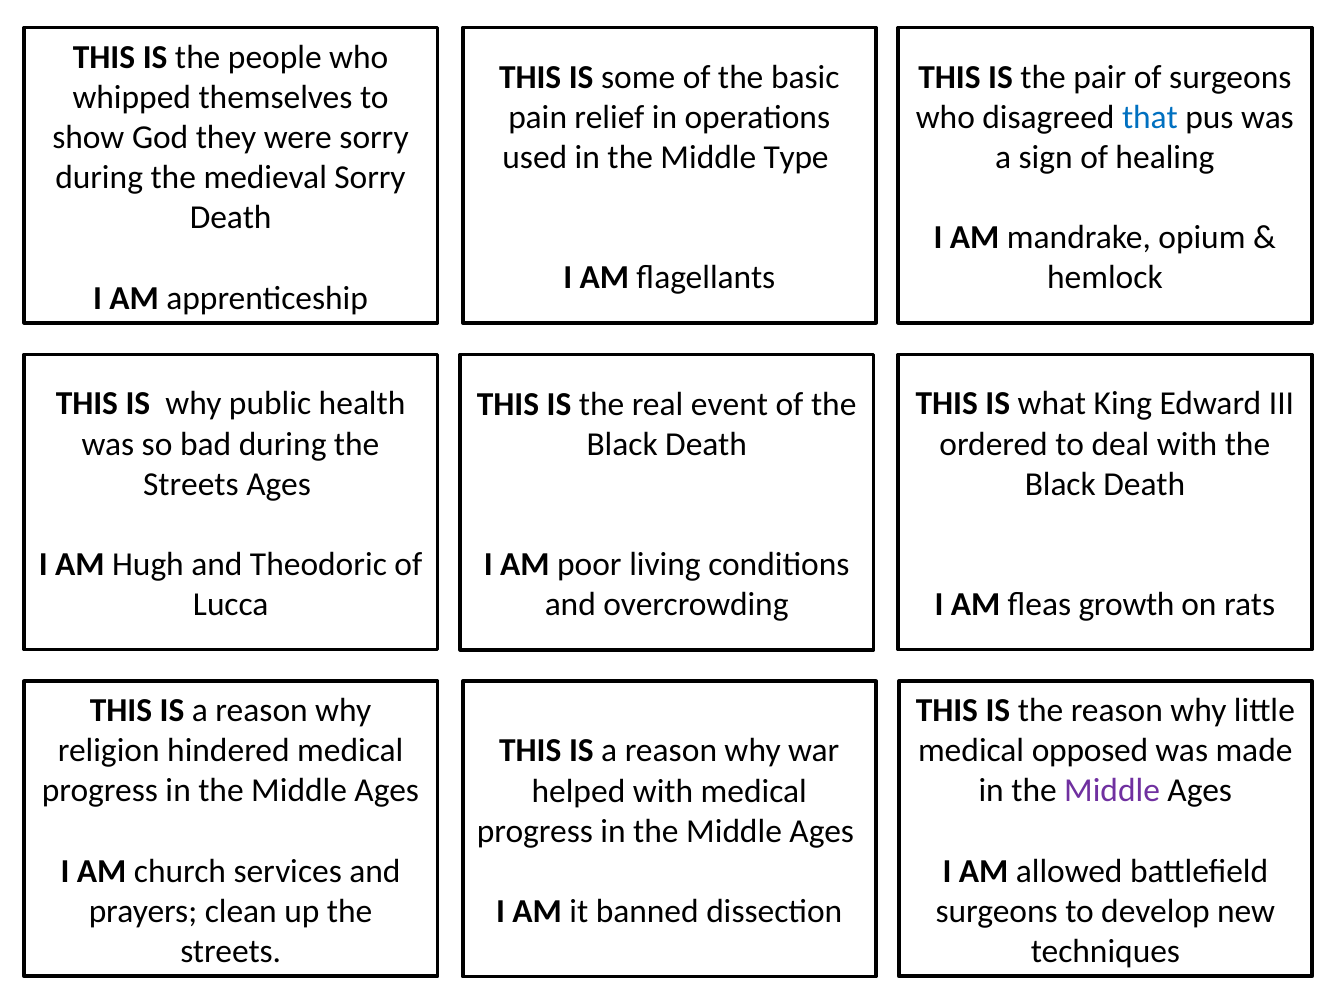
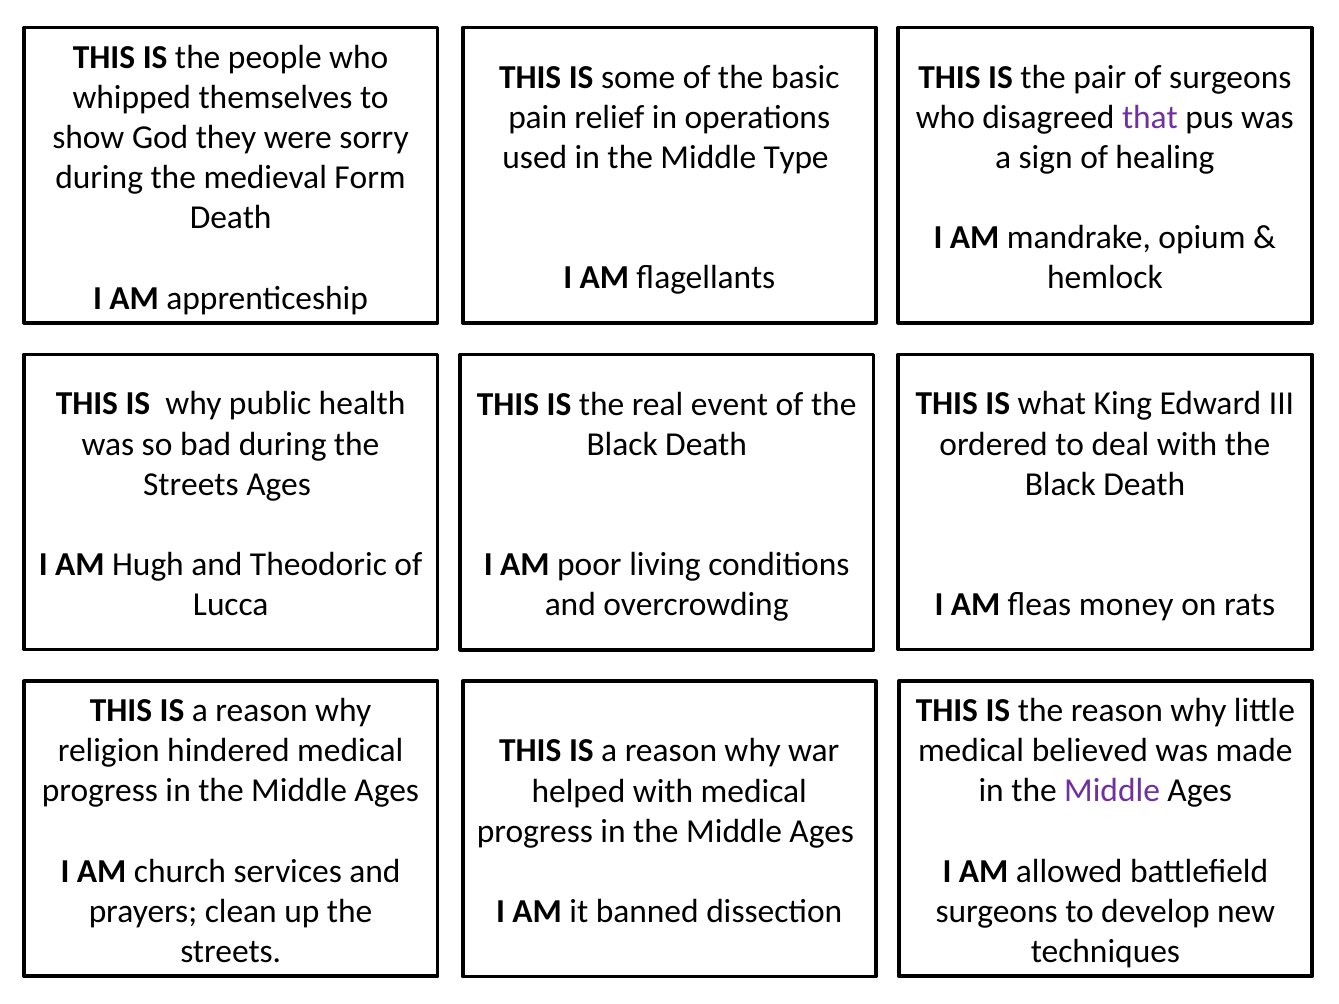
that colour: blue -> purple (1150, 117)
medieval Sorry: Sorry -> Form (370, 178)
growth: growth -> money (1126, 605)
opposed: opposed -> believed (1090, 751)
